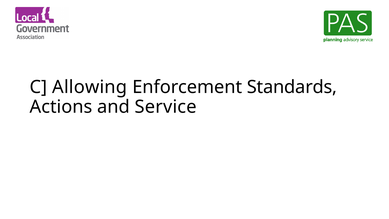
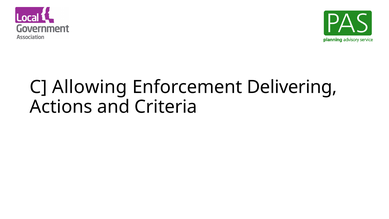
Standards: Standards -> Delivering (292, 87)
Service: Service -> Criteria (166, 107)
